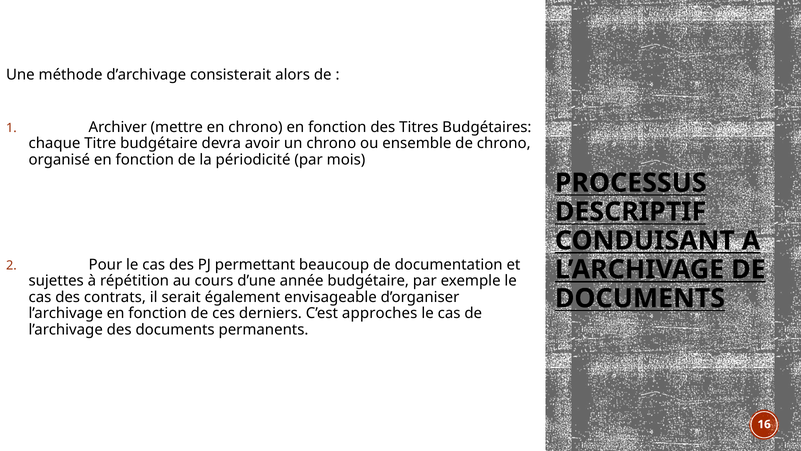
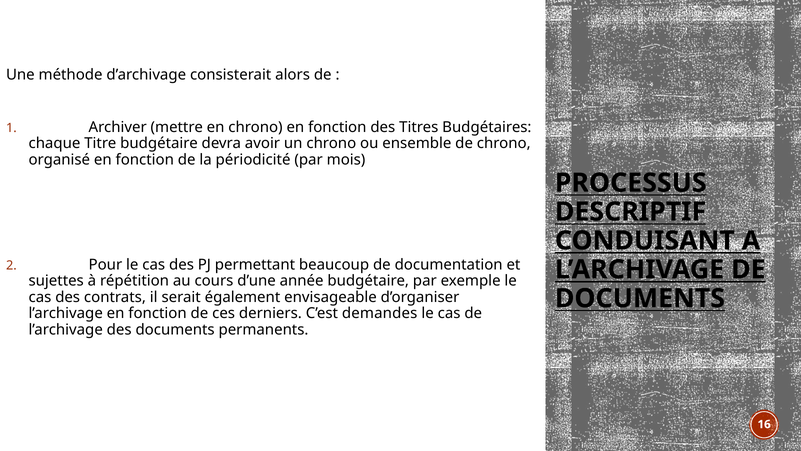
approches: approches -> demandes (380, 313)
